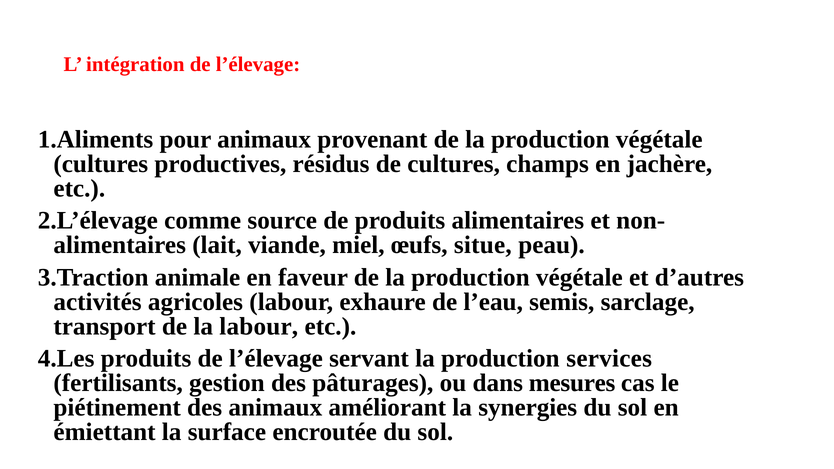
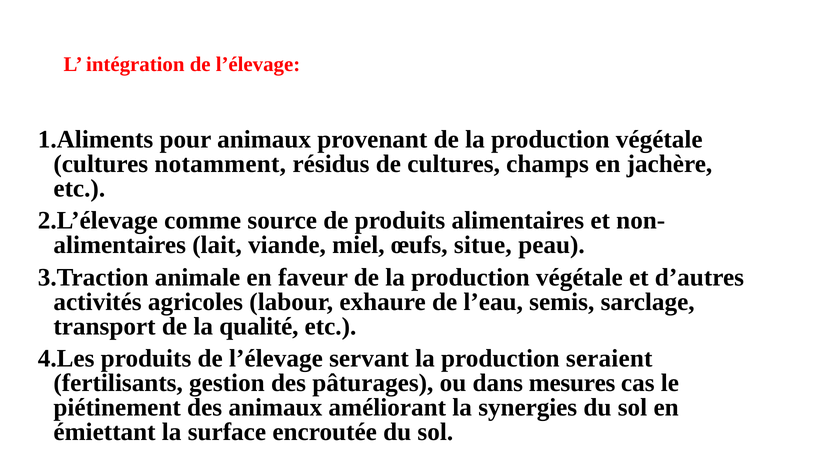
productives: productives -> notamment (220, 164)
la labour: labour -> qualité (259, 326)
services: services -> seraient (609, 359)
